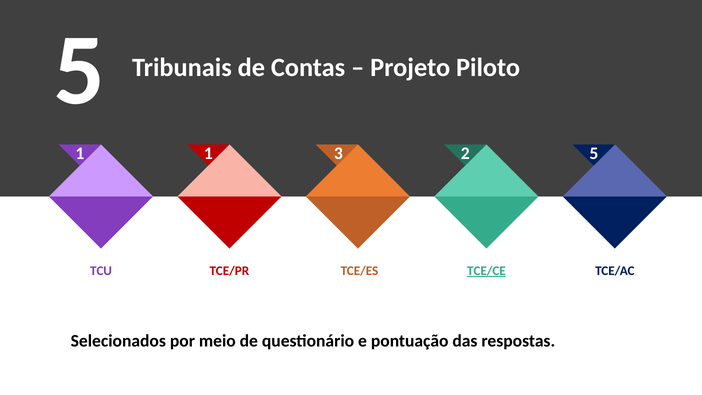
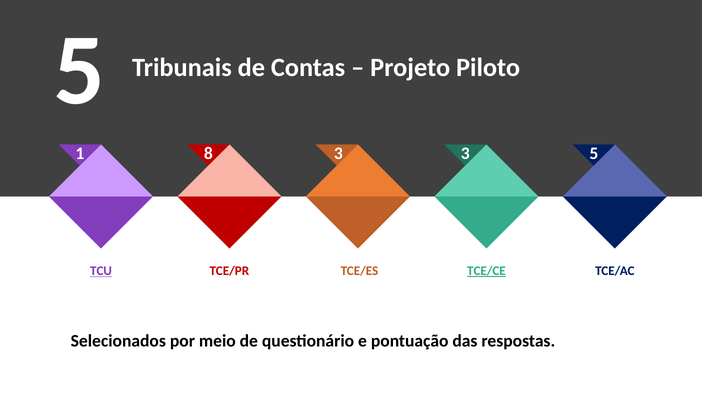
1 1: 1 -> 8 (208, 153)
3 2: 2 -> 3 (465, 153)
TCU underline: none -> present (101, 271)
